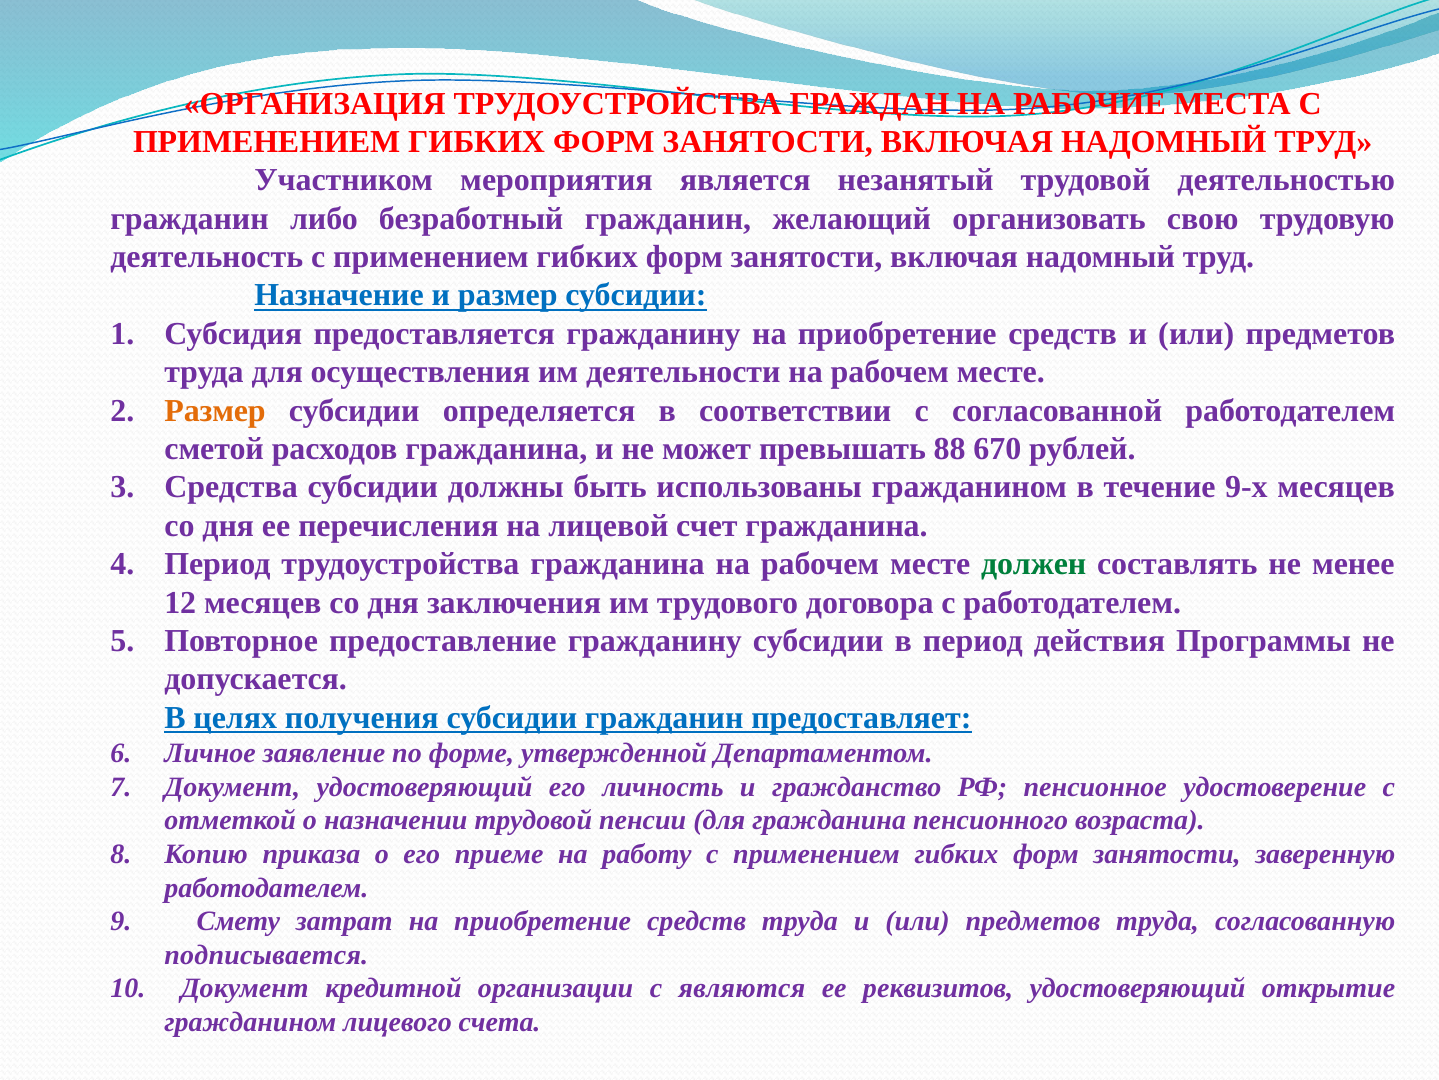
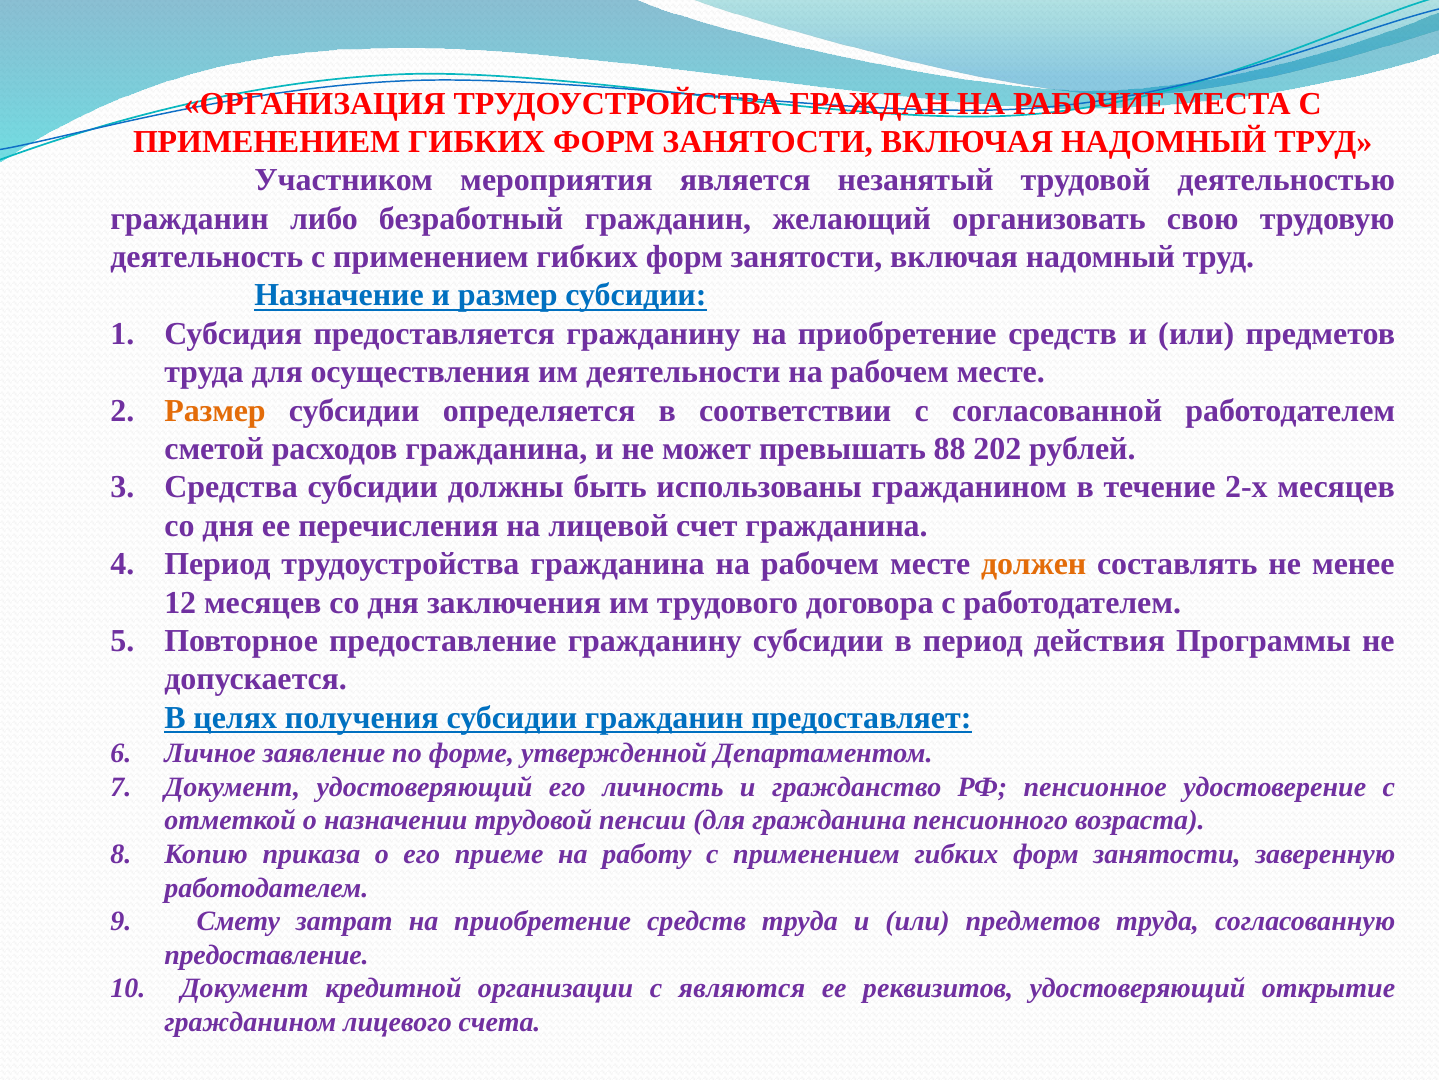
670: 670 -> 202 (997, 449)
9-х: 9-х -> 2-х (1246, 487)
должен colour: green -> orange (1034, 564)
подписывается: подписывается -> предоставление (267, 954)
